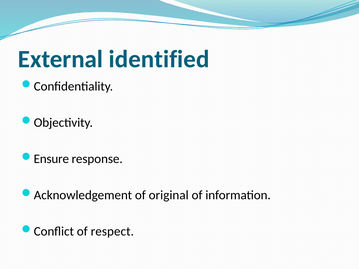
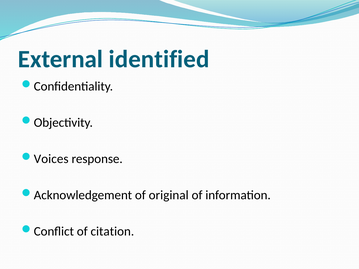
Ensure: Ensure -> Voices (51, 159)
respect: respect -> citation (112, 232)
